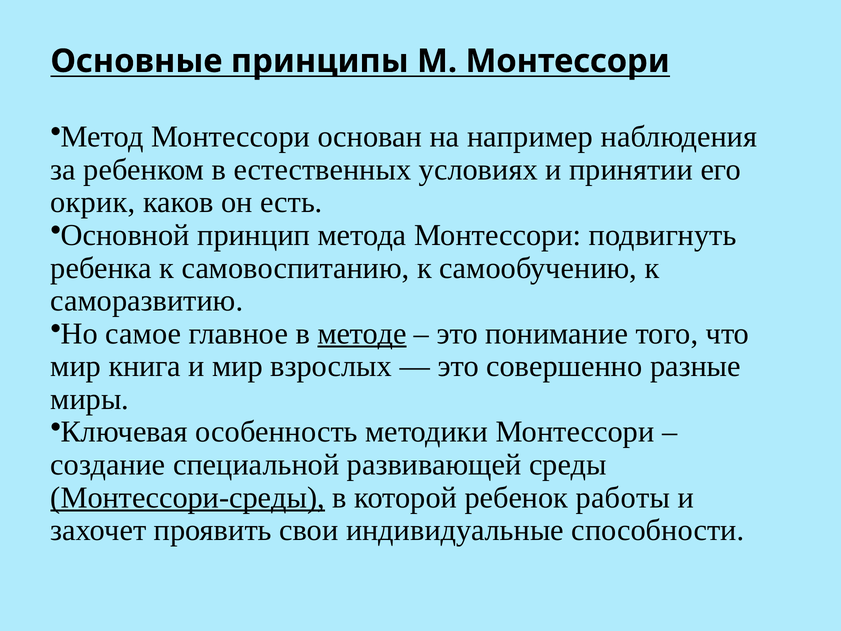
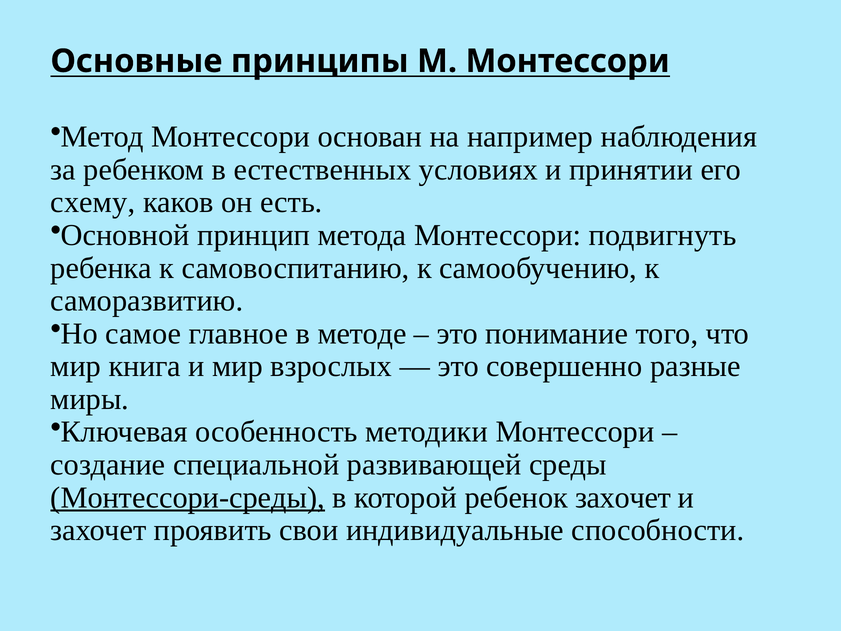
окрик: окрик -> схему (93, 202)
методе underline: present -> none (362, 333)
ребенок работы: работы -> захочет (623, 497)
